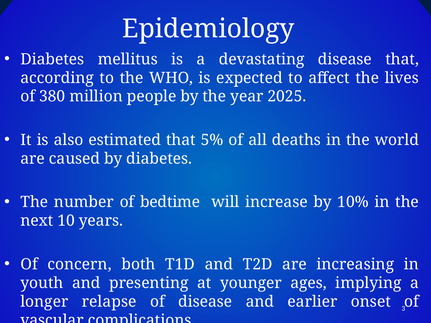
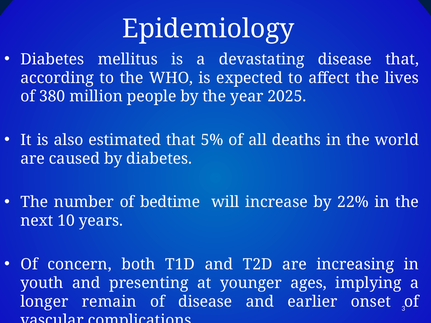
10%: 10% -> 22% (353, 202)
relapse: relapse -> remain (109, 302)
